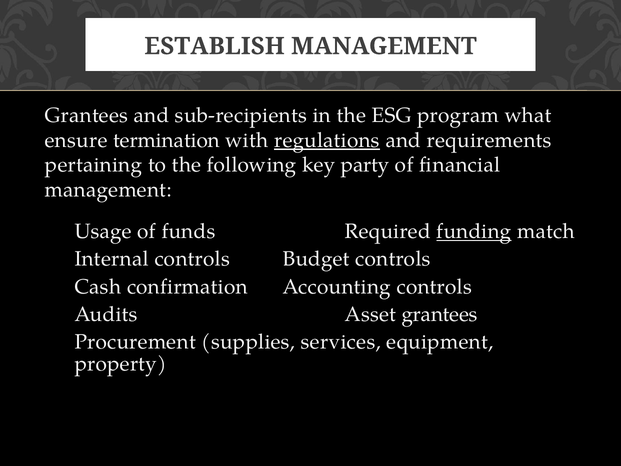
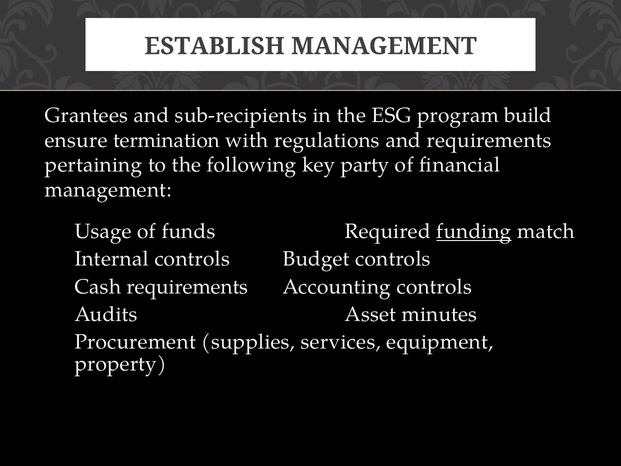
what: what -> build (528, 115)
regulations underline: present -> none (327, 140)
Cash confirmation: confirmation -> requirements (187, 287)
Asset grantees: grantees -> minutes (439, 314)
